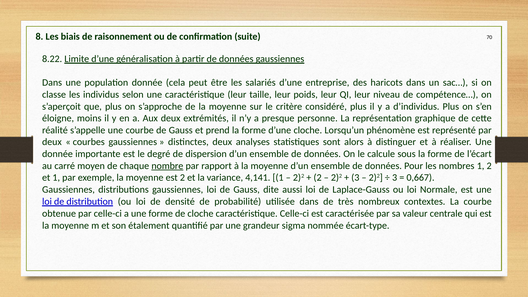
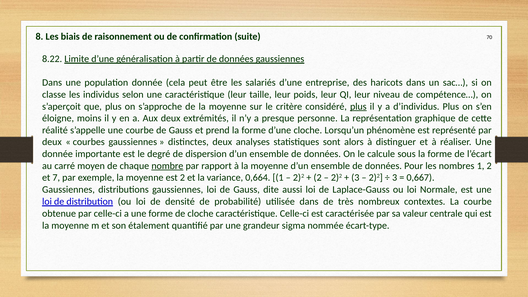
plus underline: none -> present (358, 106)
et 1: 1 -> 7 (56, 178)
4,141: 4,141 -> 0,664 (258, 178)
